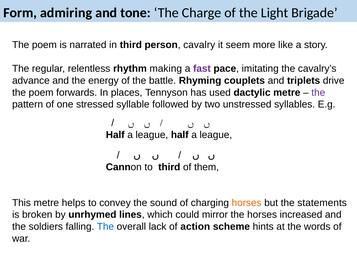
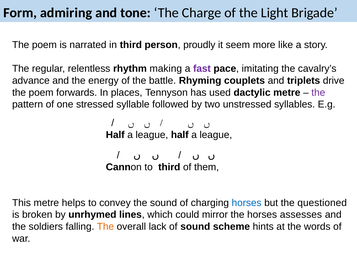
cavalry: cavalry -> proudly (199, 45)
horses colour: orange -> blue (247, 203)
statements: statements -> questioned (322, 203)
increased: increased -> assesses (301, 214)
The colour: blue -> orange (105, 226)
of action: action -> sound (195, 226)
